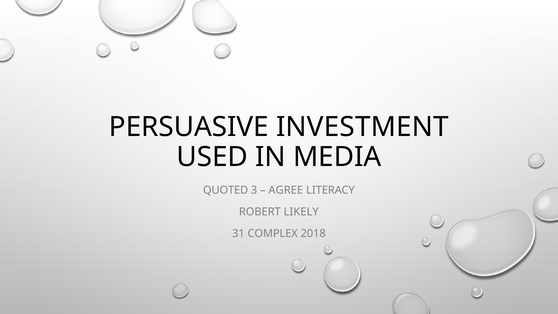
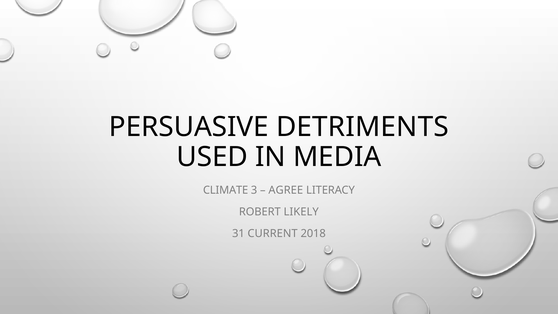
INVESTMENT: INVESTMENT -> DETRIMENTS (362, 127)
QUOTED: QUOTED -> CLIMATE (226, 190)
COMPLEX: COMPLEX -> CURRENT (273, 233)
